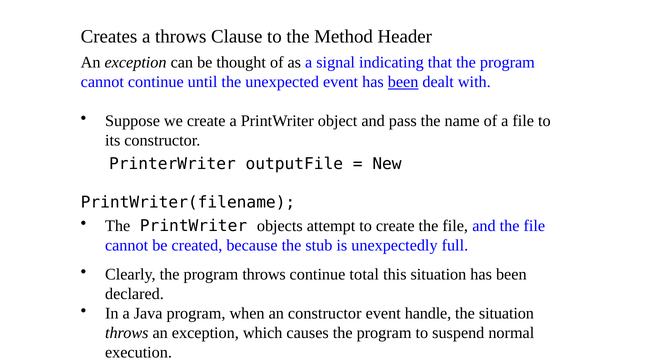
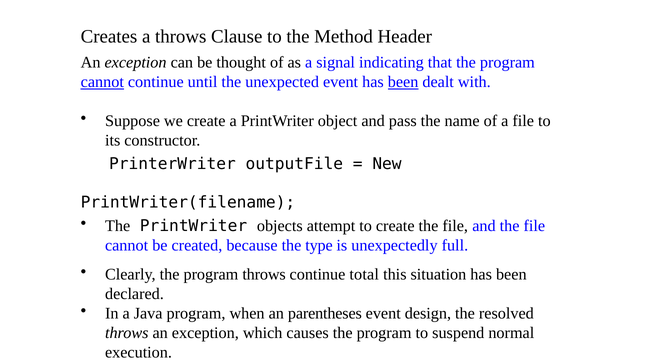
cannot underline: none -> present (102, 82)
stub: stub -> type (319, 246)
an constructor: constructor -> parentheses (325, 314)
handle: handle -> design (428, 314)
the situation: situation -> resolved (506, 314)
